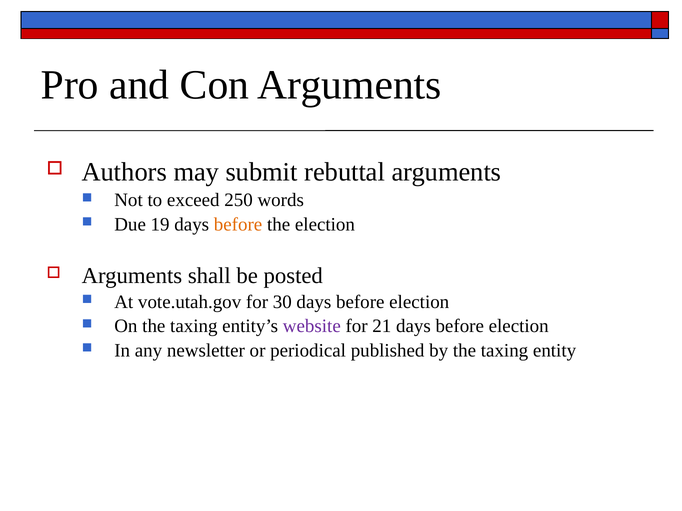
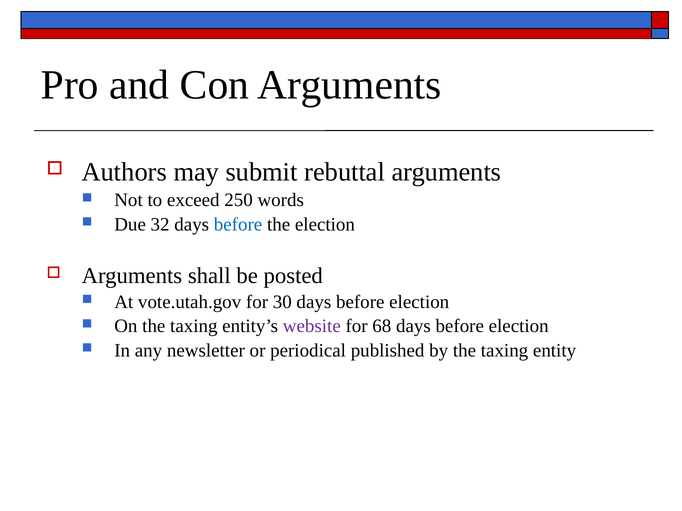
19: 19 -> 32 (160, 225)
before colour: orange -> blue (238, 225)
21: 21 -> 68 (382, 326)
